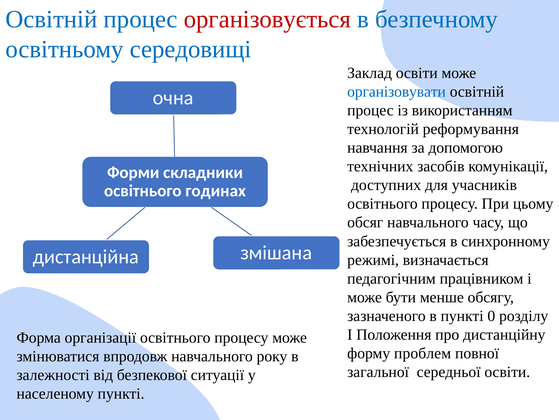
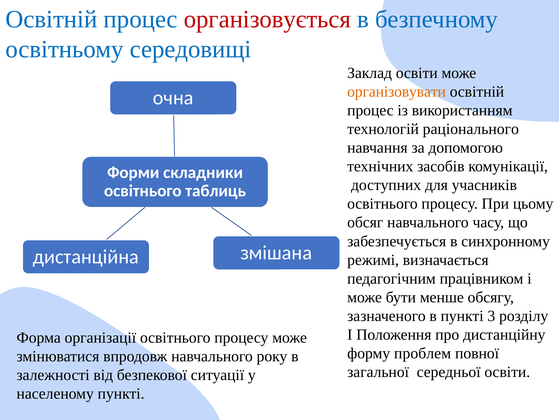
організовувати colour: blue -> orange (397, 92)
реформування: реформування -> раціонального (471, 129)
годинах: годинах -> таблиць (216, 191)
0: 0 -> 3 (491, 315)
